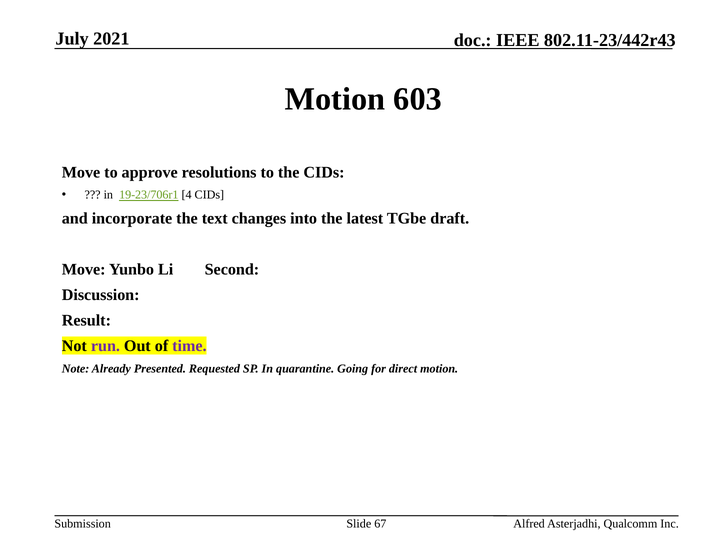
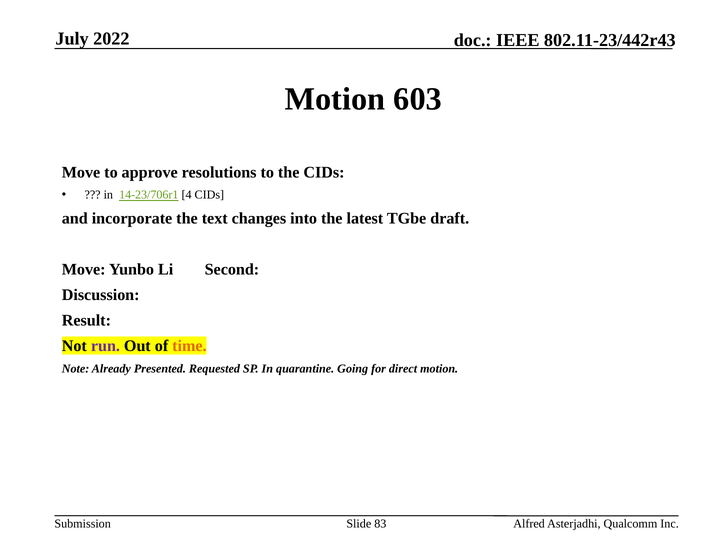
2021: 2021 -> 2022 (111, 39)
19-23/706r1: 19-23/706r1 -> 14-23/706r1 (149, 195)
time colour: purple -> orange (189, 345)
67: 67 -> 83 (380, 523)
